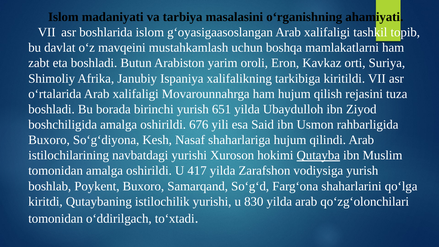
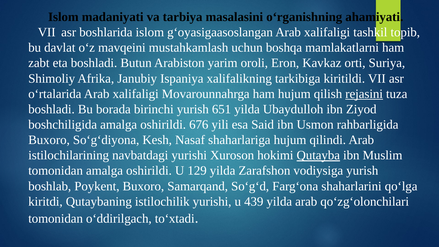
rejasini underline: none -> present (364, 94)
417: 417 -> 129 (197, 171)
830: 830 -> 439 (254, 201)
